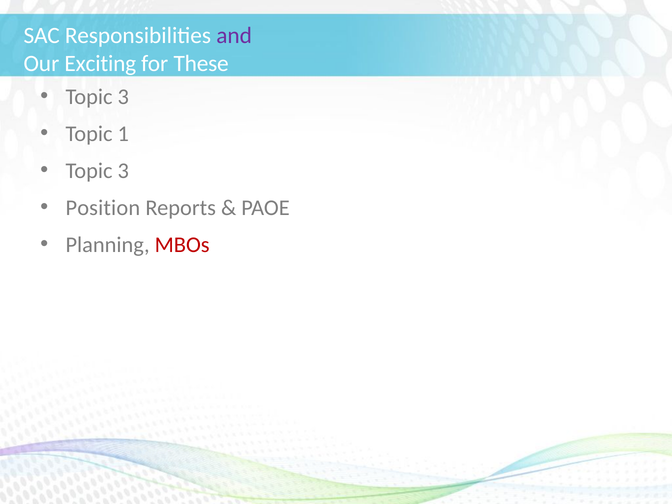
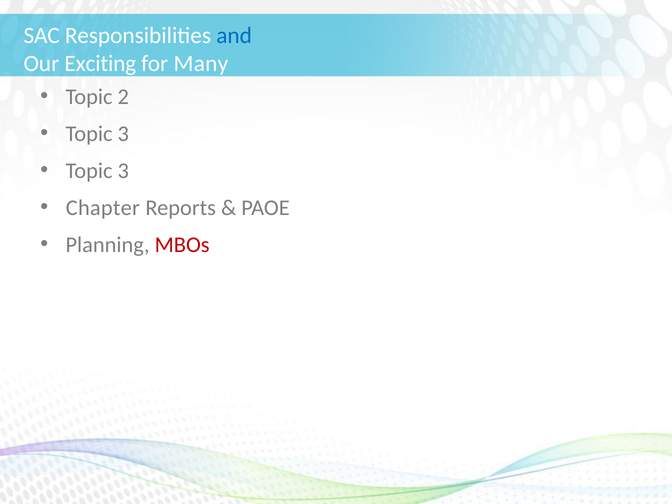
and colour: purple -> blue (234, 36)
These: These -> Many (201, 64)
3: 3 -> 2 (123, 97)
1: 1 -> 3 (123, 134)
Position: Position -> Chapter (103, 208)
